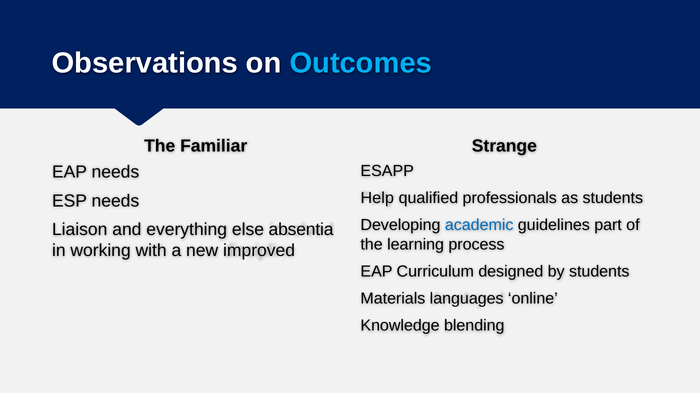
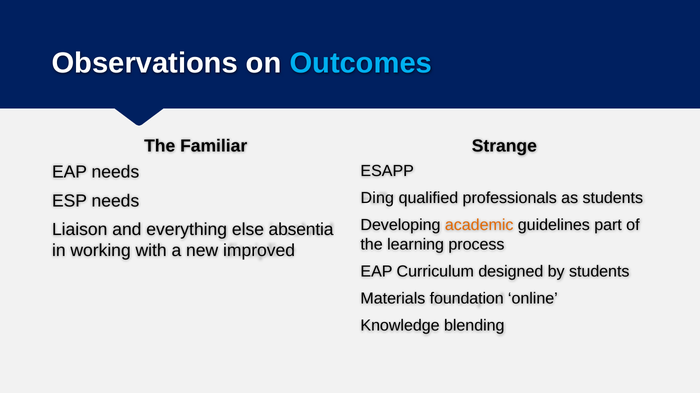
Help: Help -> Ding (377, 198)
academic colour: blue -> orange (479, 226)
languages: languages -> foundation (467, 299)
